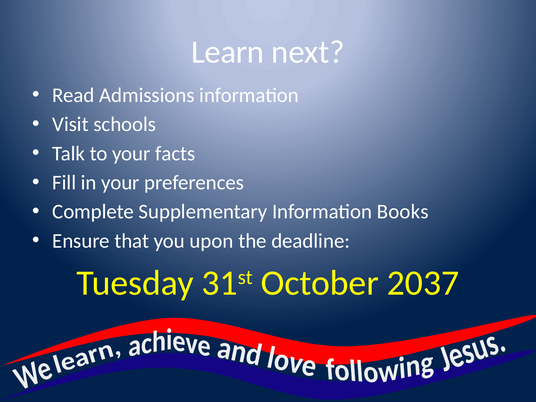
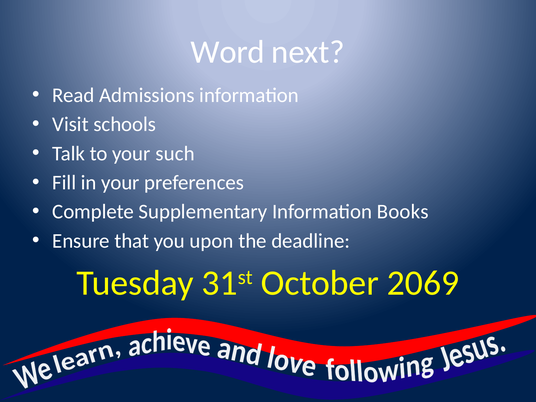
Learn: Learn -> Word (228, 52)
facts: facts -> such (175, 153)
2037: 2037 -> 2069 (423, 283)
